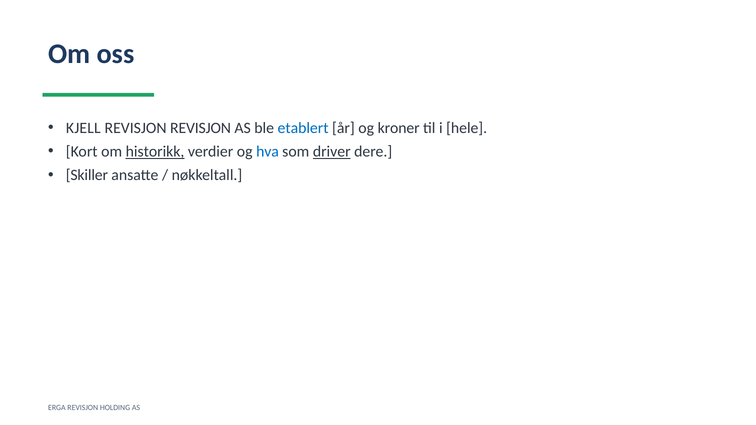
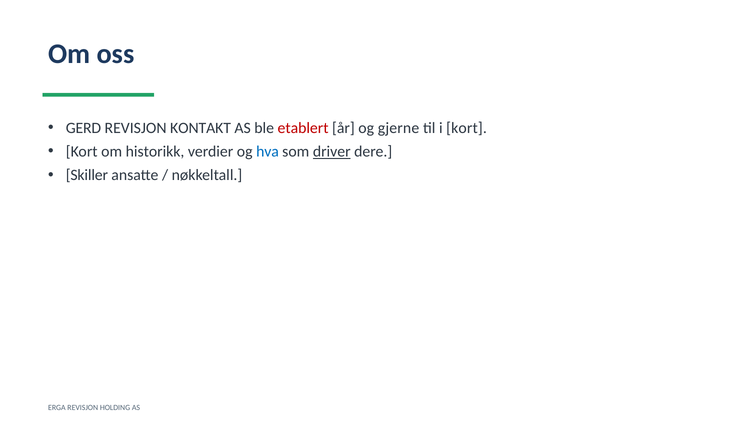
KJELL: KJELL -> GERD (83, 128)
REVISJON REVISJON: REVISJON -> KONTAKT (201, 128)
etablert colour: blue -> red (303, 128)
kroner: kroner -> gjerne (399, 128)
i hele: hele -> kort (467, 128)
historikk underline: present -> none (155, 152)
